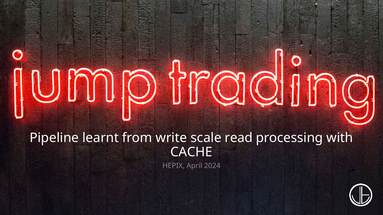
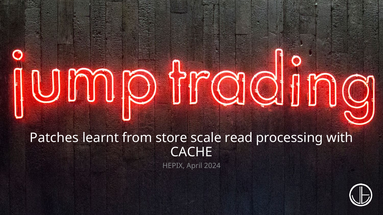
Pipeline: Pipeline -> Patches (54, 138)
write: write -> store (171, 138)
